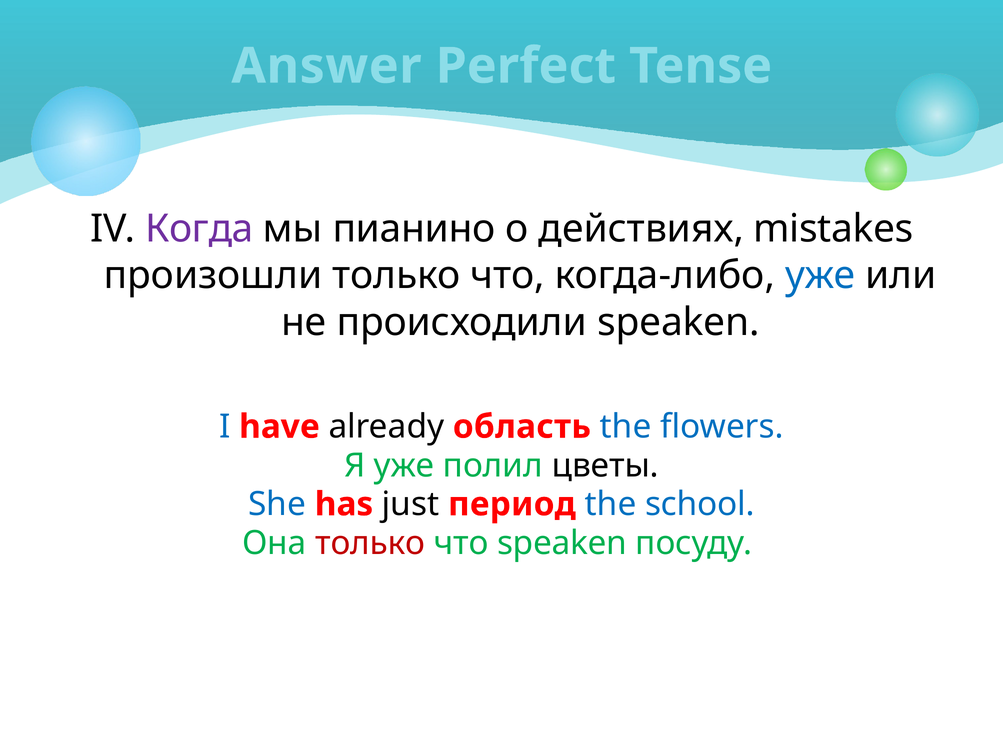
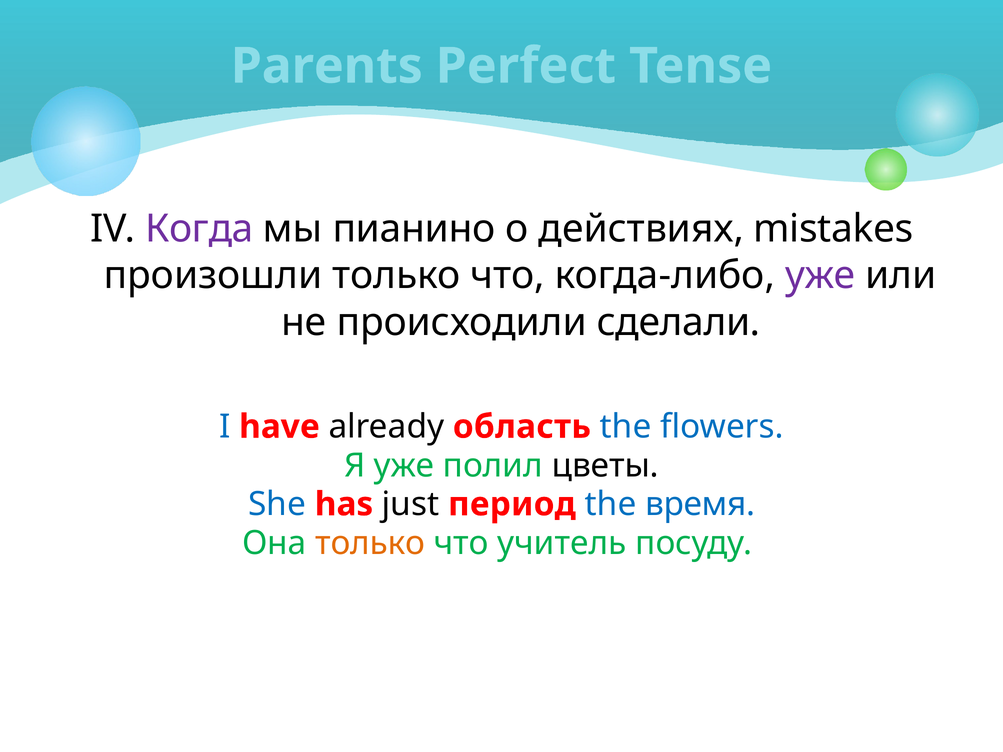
Answer: Answer -> Parents (327, 66)
уже colour: blue -> purple (820, 276)
происходили speaken: speaken -> сделали (678, 322)
school: school -> время (700, 504)
только colour: red -> orange (370, 543)
что speaken: speaken -> учитель (562, 543)
